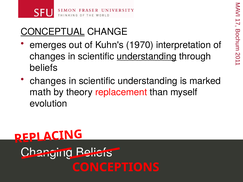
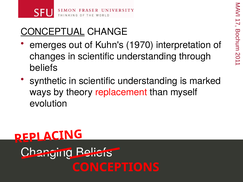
understanding underline: present -> none (147, 56)
changes: changes -> synthetic (48, 81)
math: math -> ways (40, 92)
